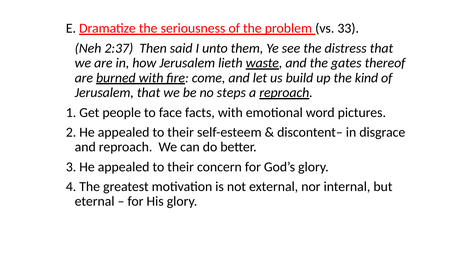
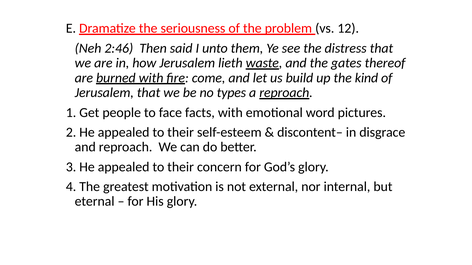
33: 33 -> 12 (348, 28)
2:37: 2:37 -> 2:46 (119, 48)
steps: steps -> types (231, 93)
